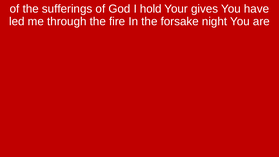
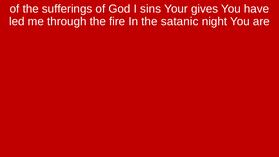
hold: hold -> sins (151, 9)
forsake: forsake -> satanic (180, 21)
